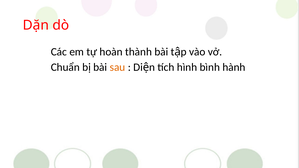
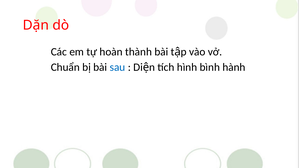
sau colour: orange -> blue (117, 67)
